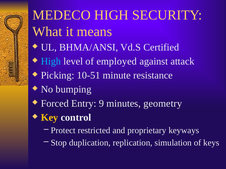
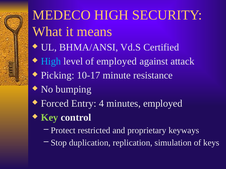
10-51: 10-51 -> 10-17 (89, 76)
9: 9 -> 4 (101, 104)
minutes geometry: geometry -> employed (163, 104)
Key colour: yellow -> light green (50, 118)
